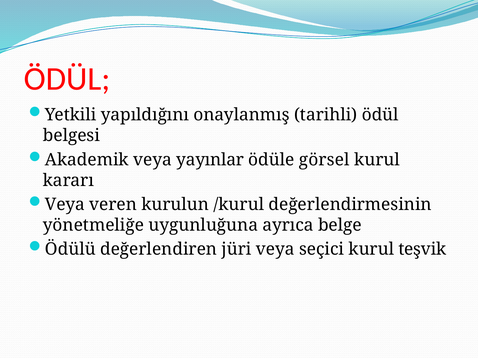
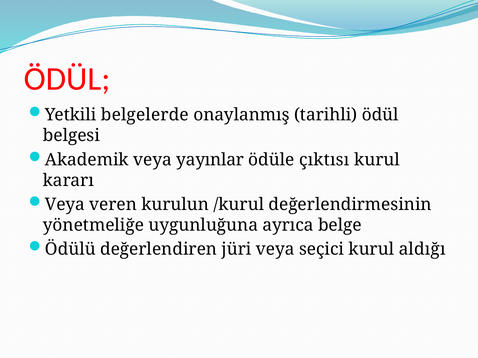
yapıldığını: yapıldığını -> belgelerde (145, 115)
görsel: görsel -> çıktısı (324, 160)
teşvik: teşvik -> aldığı (422, 250)
